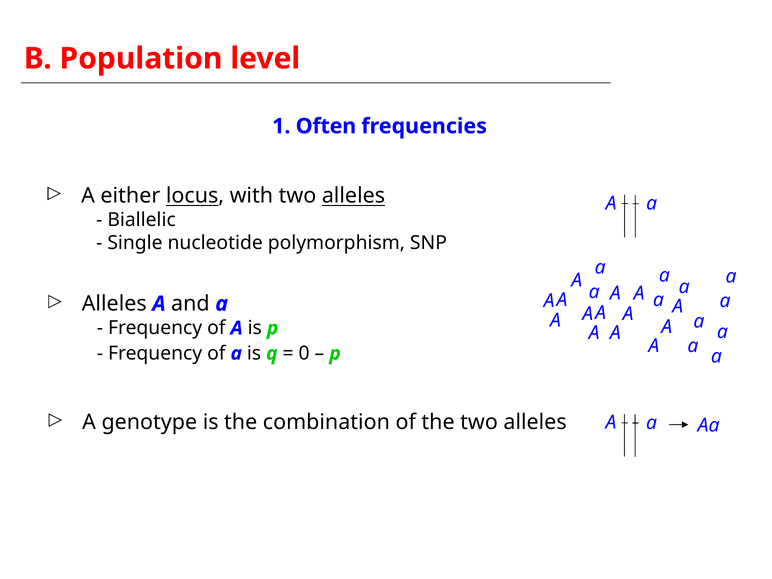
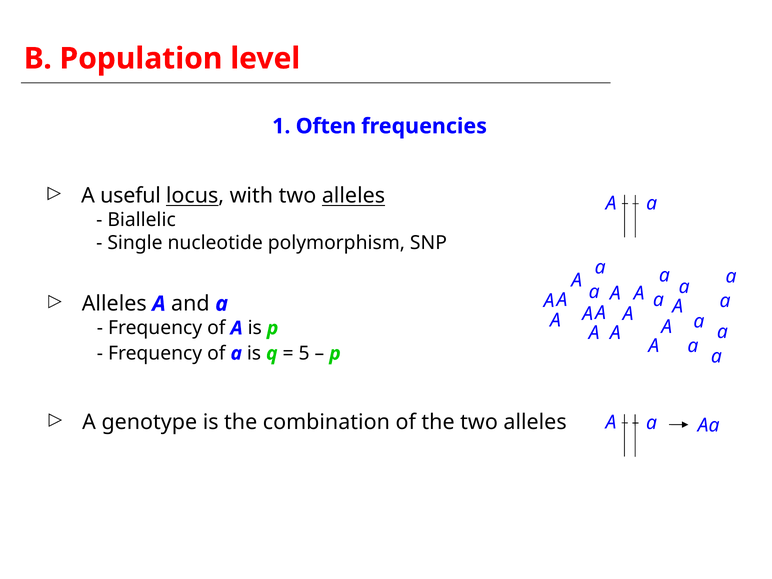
either: either -> useful (131, 196)
0: 0 -> 5 (304, 353)
